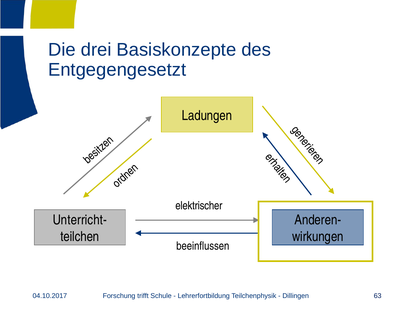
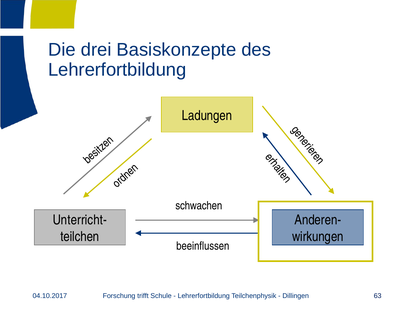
Entgegengesetzt: Entgegengesetzt -> Lehrerfortbildung (117, 70)
elektrischer: elektrischer -> schwachen (199, 206)
